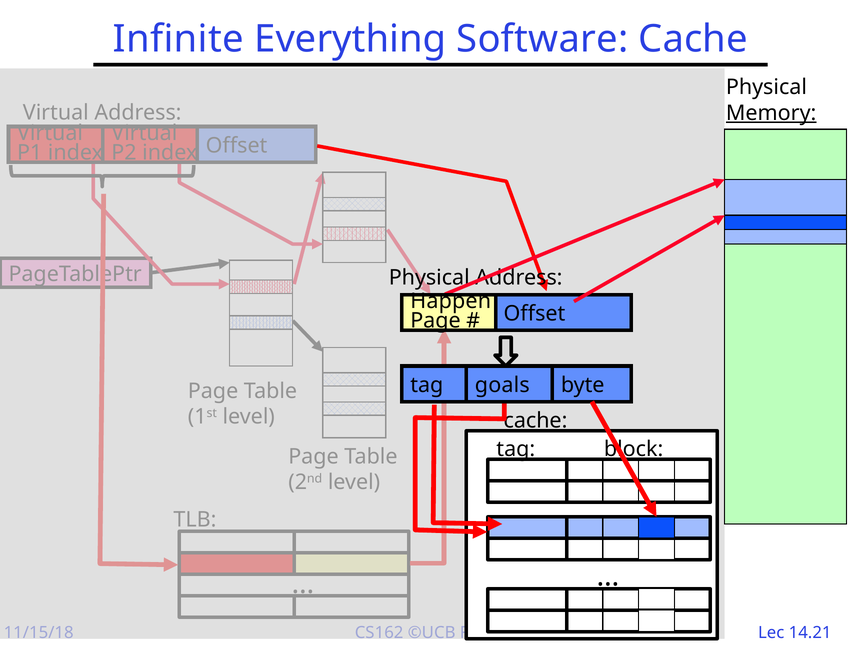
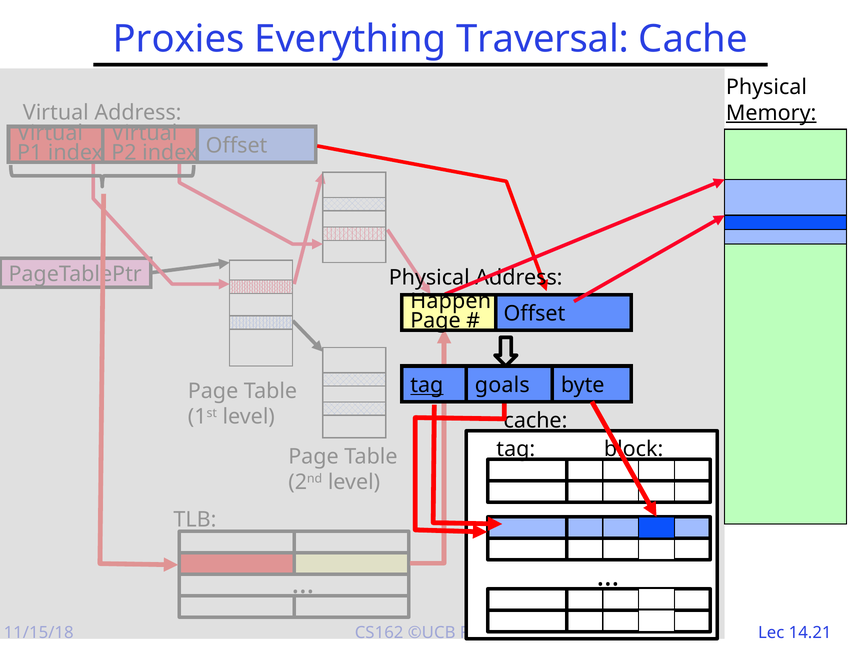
Infinite: Infinite -> Proxies (179, 39)
Software: Software -> Traversal (543, 39)
tag underline: none -> present (427, 385)
